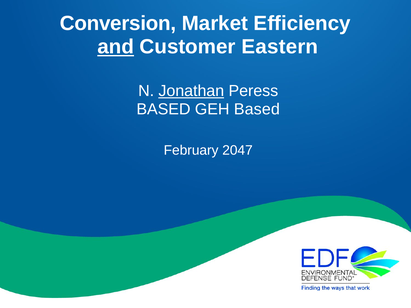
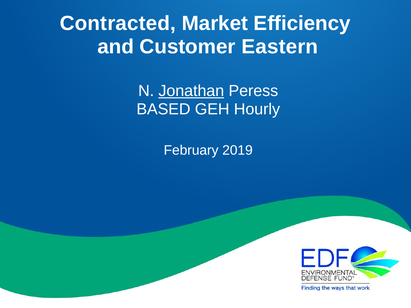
Conversion: Conversion -> Contracted (118, 23)
and underline: present -> none (116, 47)
GEH Based: Based -> Hourly (257, 109)
2047: 2047 -> 2019 (237, 150)
